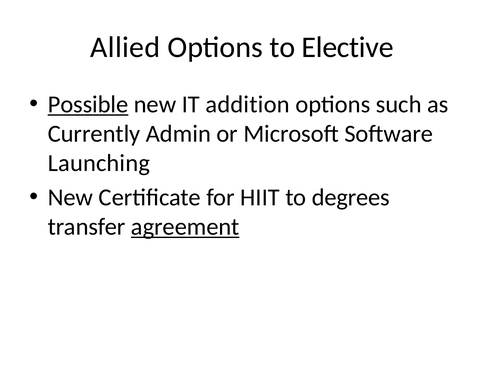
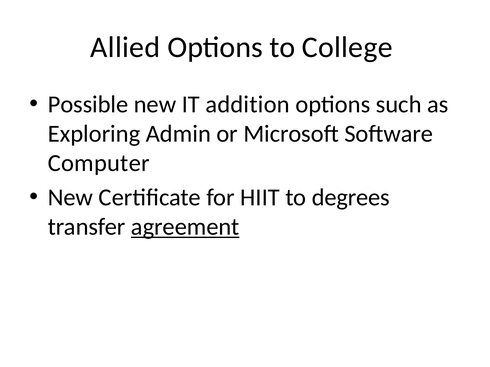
Elective: Elective -> College (347, 47)
Possible underline: present -> none (88, 105)
Currently: Currently -> Exploring (94, 134)
Launching: Launching -> Computer (99, 163)
